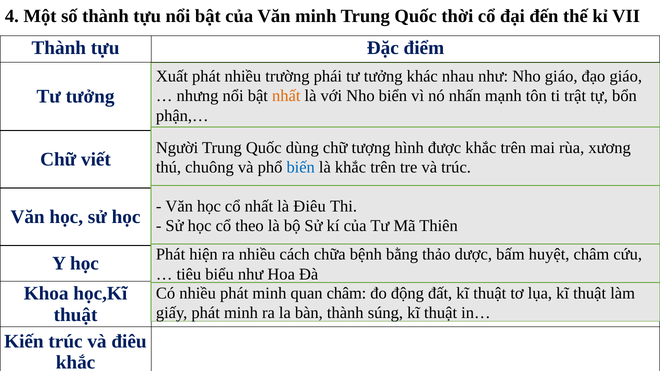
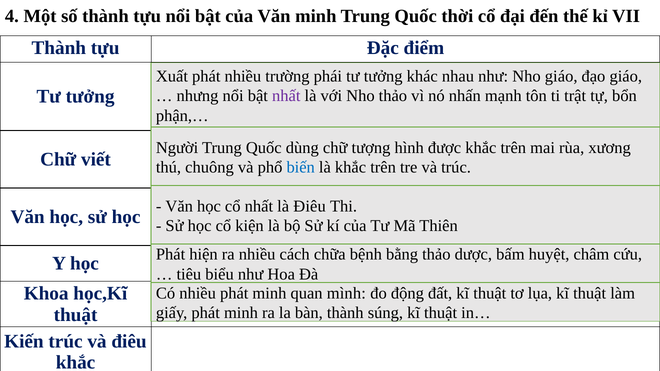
nhất colour: orange -> purple (286, 96)
Nho biển: biển -> thảo (393, 96)
theo: theo -> kiện (250, 226)
quan châm: châm -> mình (346, 293)
